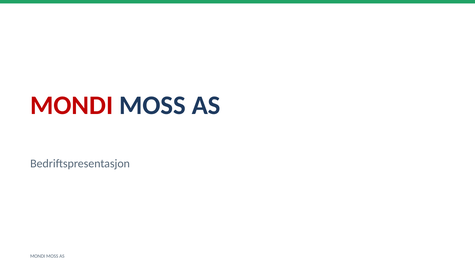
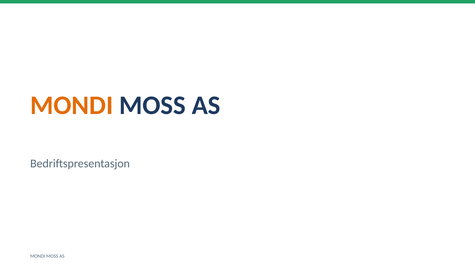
MONDI colour: red -> orange (72, 105)
